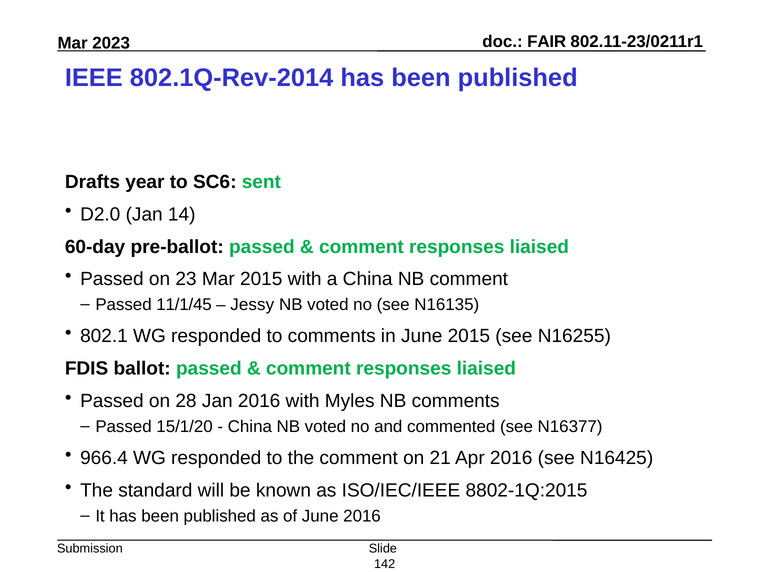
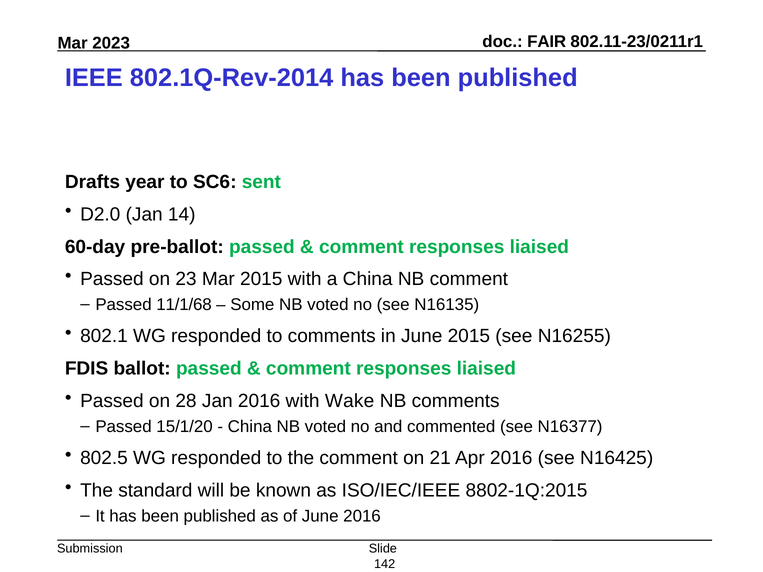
11/1/45: 11/1/45 -> 11/1/68 (184, 305)
Jessy: Jessy -> Some (252, 305)
Myles: Myles -> Wake (350, 401)
966.4: 966.4 -> 802.5 (104, 458)
